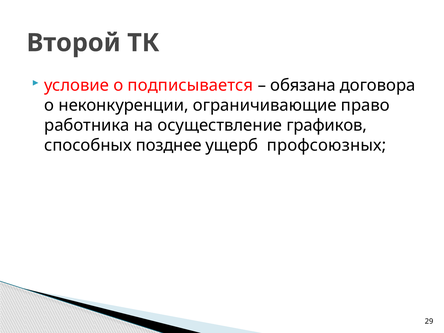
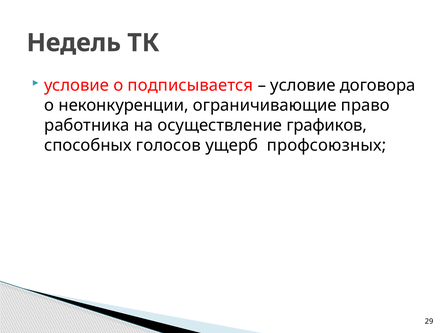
Второй: Второй -> Недель (74, 43)
обязана: обязана -> условие (303, 85)
позднее: позднее -> голосов (169, 145)
